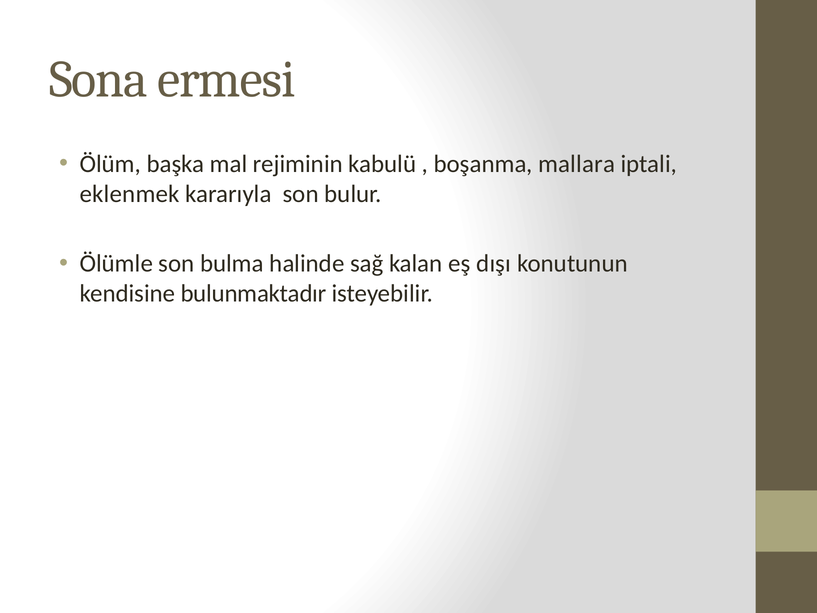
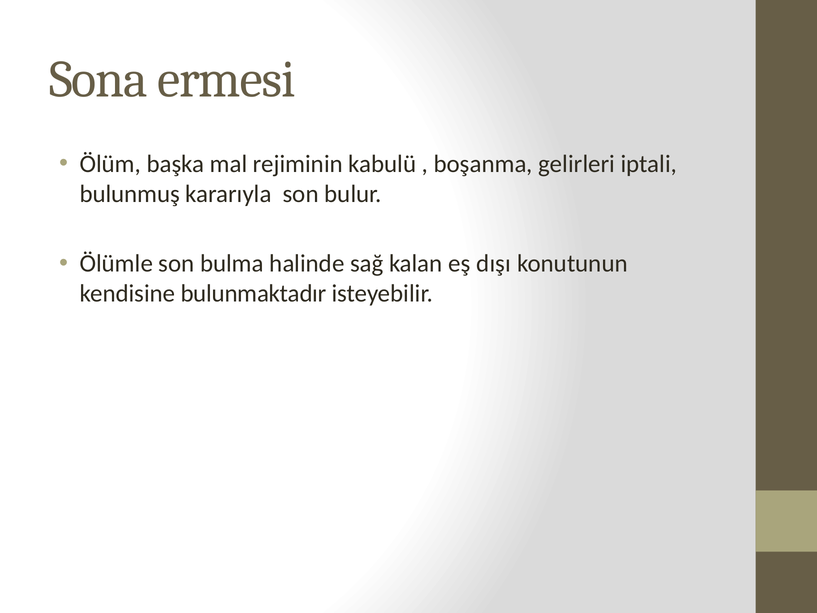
mallara: mallara -> gelirleri (577, 164)
eklenmek: eklenmek -> bulunmuş (130, 194)
